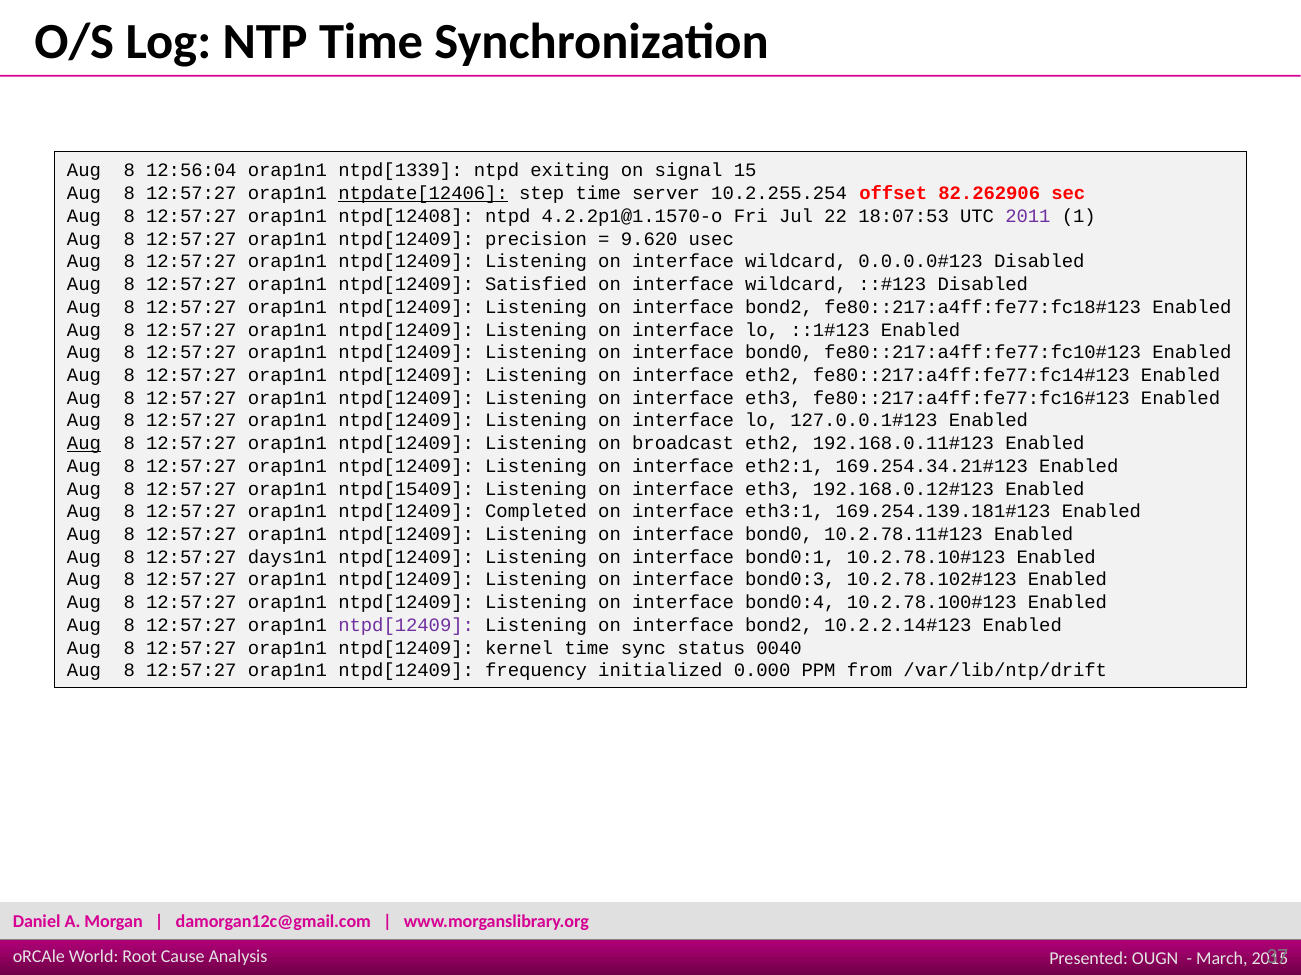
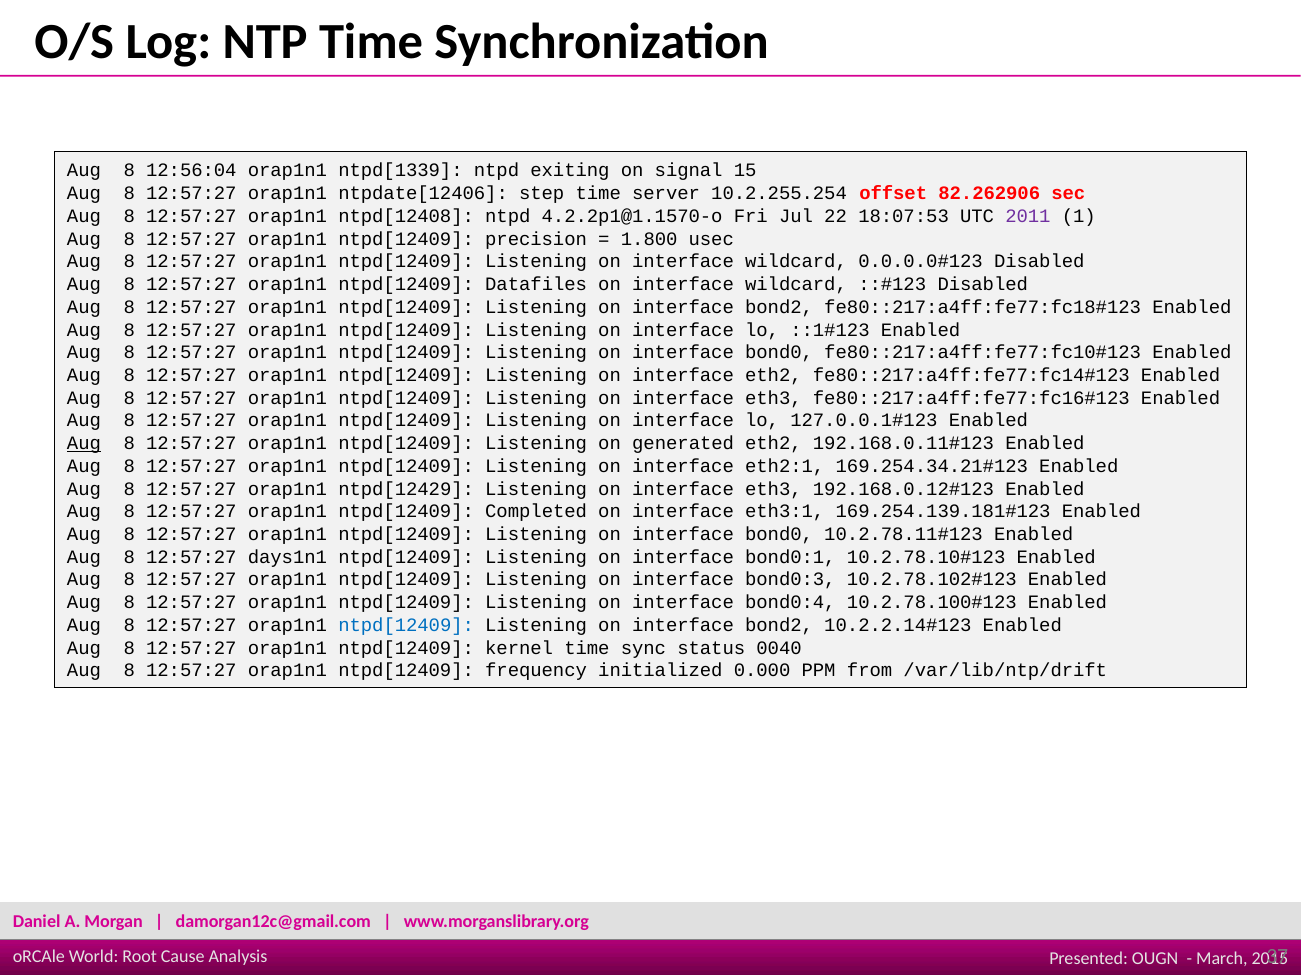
ntpdate[12406 underline: present -> none (423, 194)
9.620: 9.620 -> 1.800 (649, 239)
Satisfied: Satisfied -> Datafiles (536, 285)
broadcast: broadcast -> generated (683, 444)
ntpd[15409: ntpd[15409 -> ntpd[12429 (406, 489)
ntpd[12409 colour: purple -> blue (406, 626)
